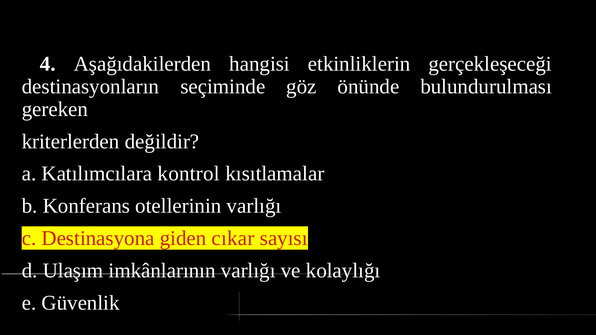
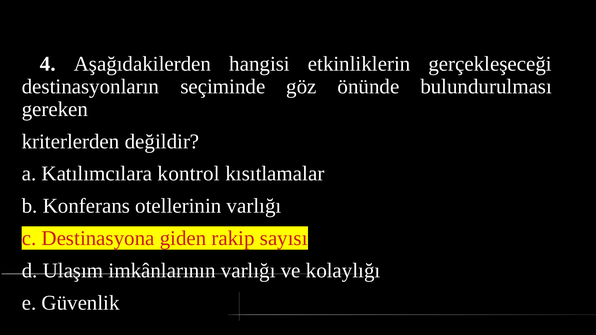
cıkar: cıkar -> rakip (233, 238)
